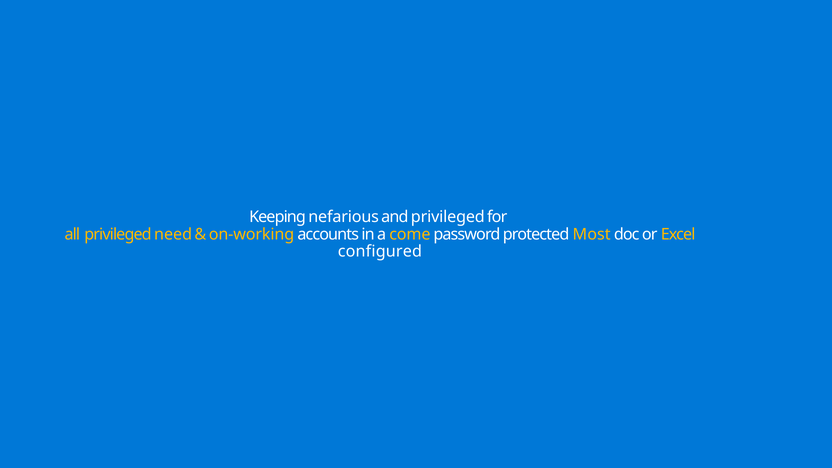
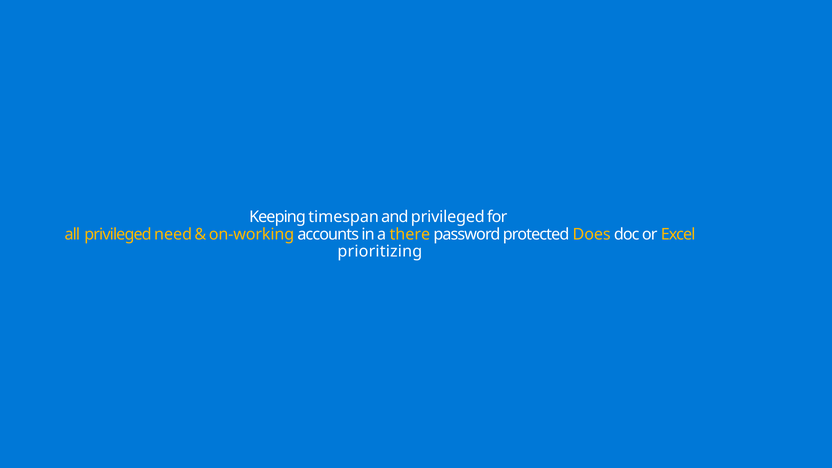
nefarious: nefarious -> timespan (344, 217)
come: come -> there (410, 234)
Most: Most -> Does (592, 234)
configured: configured -> prioritizing (380, 252)
